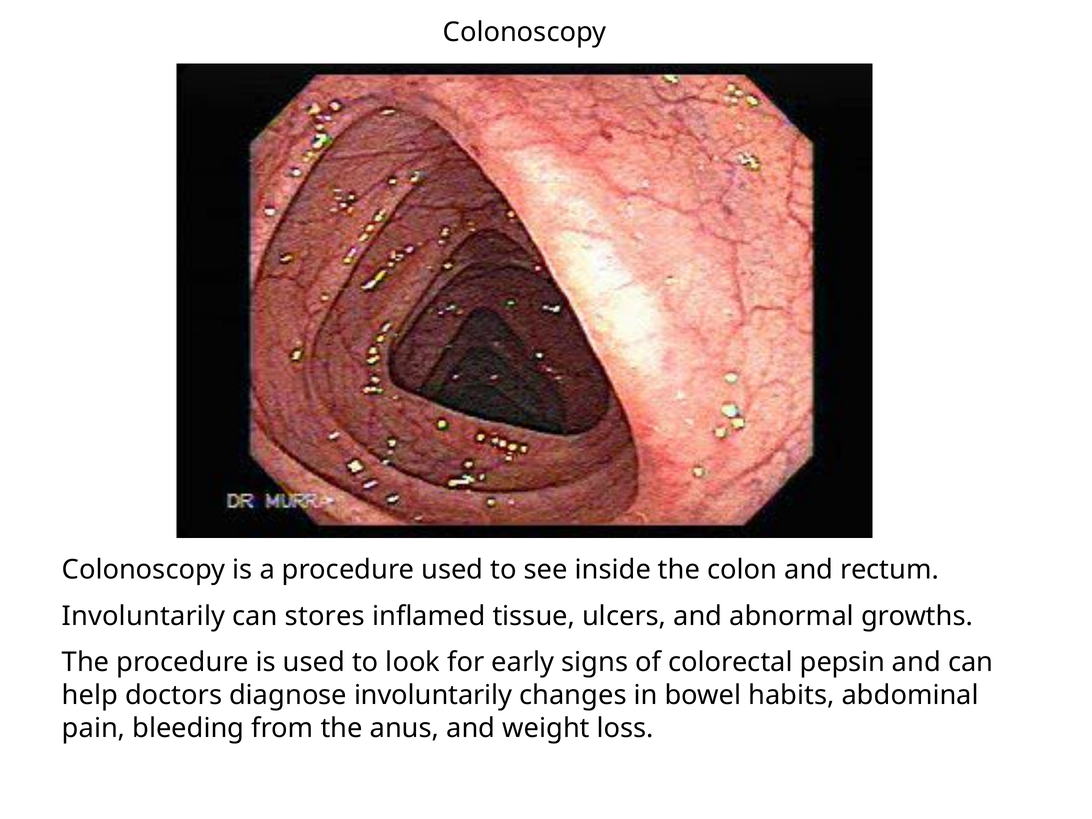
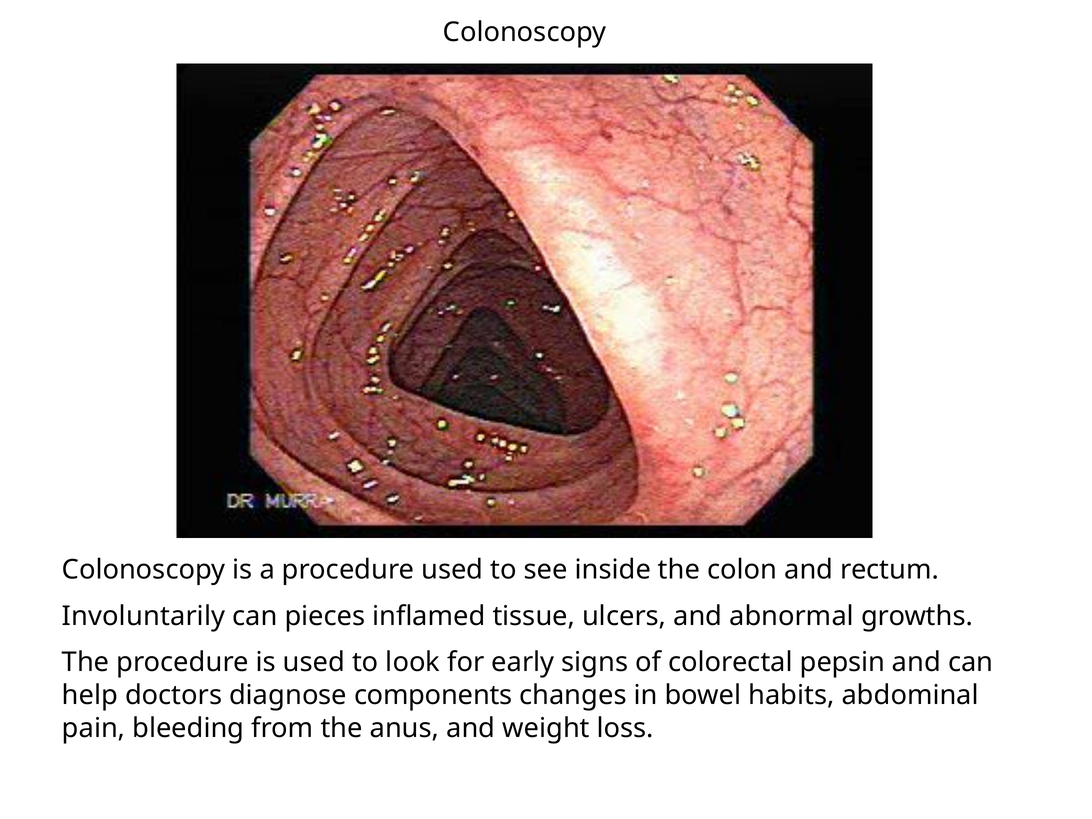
stores: stores -> pieces (325, 616)
diagnose involuntarily: involuntarily -> components (433, 695)
